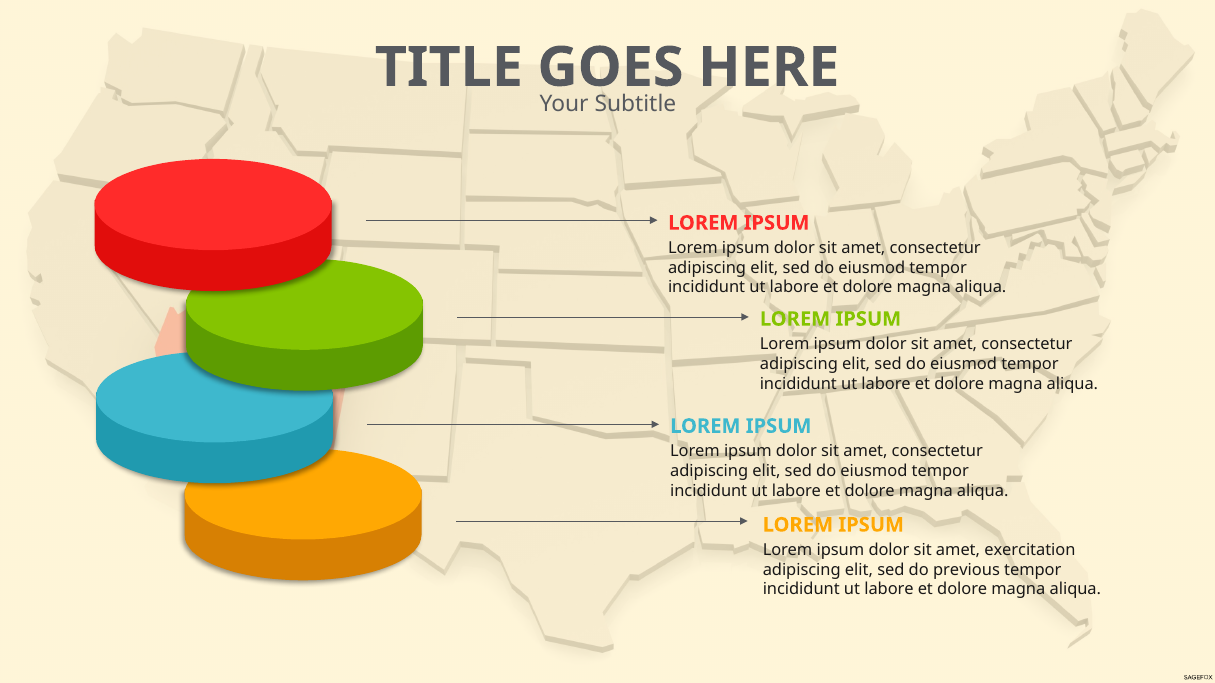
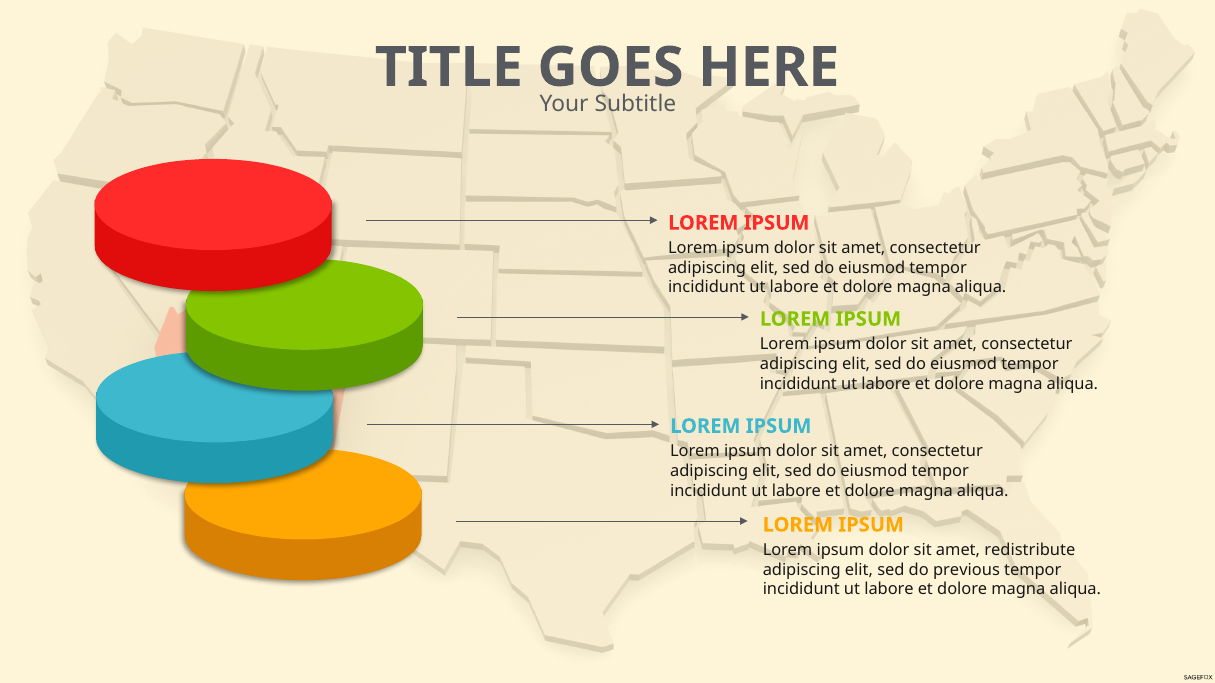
exercitation: exercitation -> redistribute (1030, 550)
